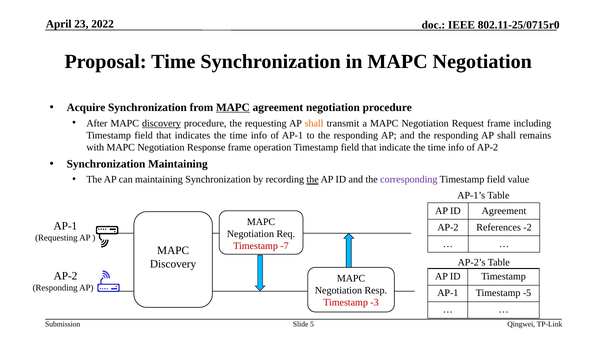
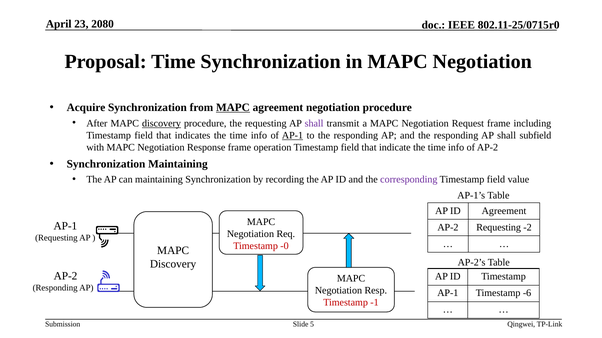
2022: 2022 -> 2080 (103, 24)
shall colour: orange -> purple (314, 123)
AP-1 underline: none -> present (293, 136)
remains: remains -> subfield (535, 136)
the underline: present -> none (313, 180)
AP-2 References: References -> Requesting (499, 228)
-7: -7 -> -0 (285, 246)
-5: -5 -> -6 (527, 293)
-3: -3 -> -1 (375, 303)
